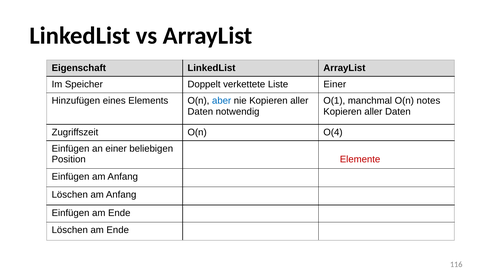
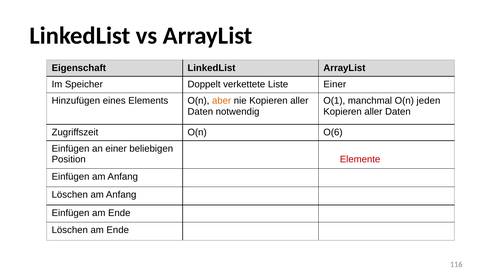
aber colour: blue -> orange (222, 101)
notes: notes -> jeden (428, 101)
O(4: O(4 -> O(6 (333, 132)
